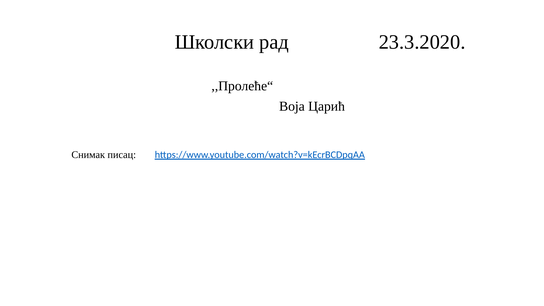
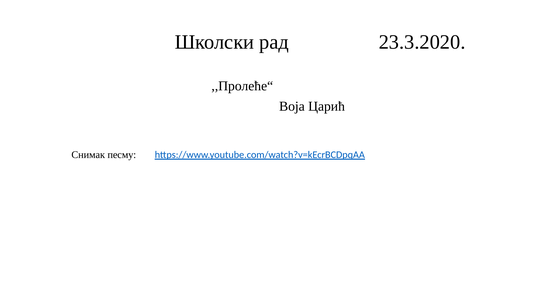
писац: писац -> песму (122, 155)
